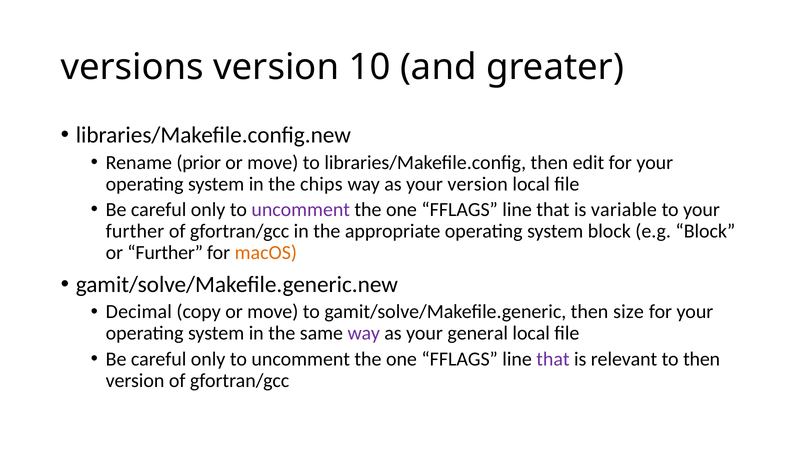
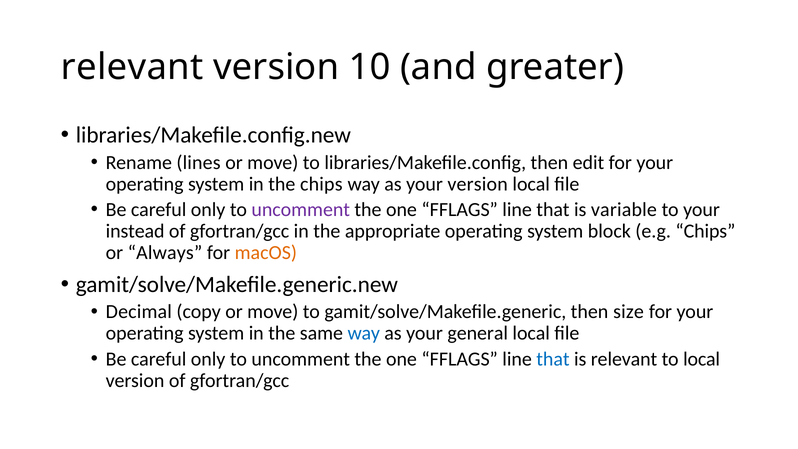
versions: versions -> relevant (132, 67)
prior: prior -> lines (199, 162)
further: further -> instead (135, 231)
e.g Block: Block -> Chips (705, 231)
or Further: Further -> Always (165, 253)
way colour: purple -> blue (364, 333)
that colour: purple -> blue (553, 359)
to then: then -> local (702, 359)
